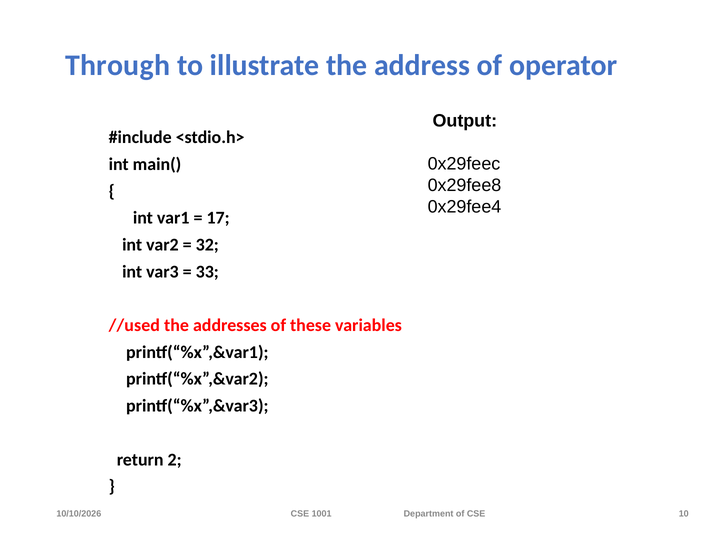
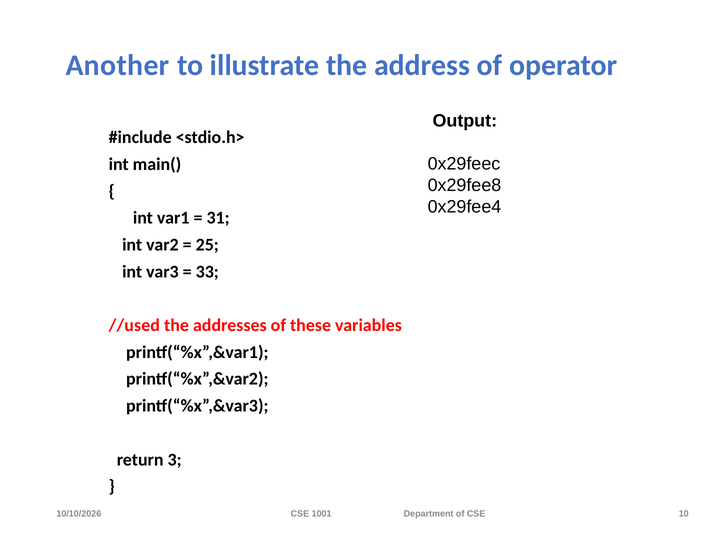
Through: Through -> Another (118, 65)
17: 17 -> 31 (218, 218)
32: 32 -> 25 (207, 245)
2: 2 -> 3 (175, 459)
